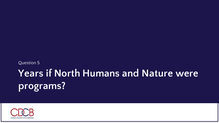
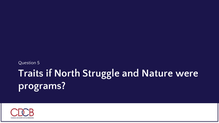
Years: Years -> Traits (31, 73)
Humans: Humans -> Struggle (101, 73)
